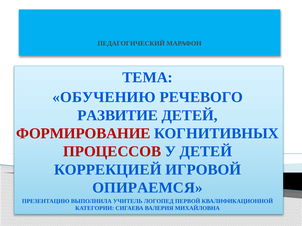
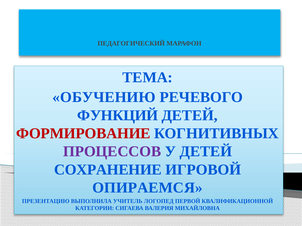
РАЗВИТИЕ: РАЗВИТИЕ -> ФУНКЦИЙ (118, 116)
ПРОЦЕССОВ colour: red -> purple (112, 152)
КОРРЕКЦИЕЙ: КОРРЕКЦИЕЙ -> СОХРАНЕНИЕ (108, 170)
